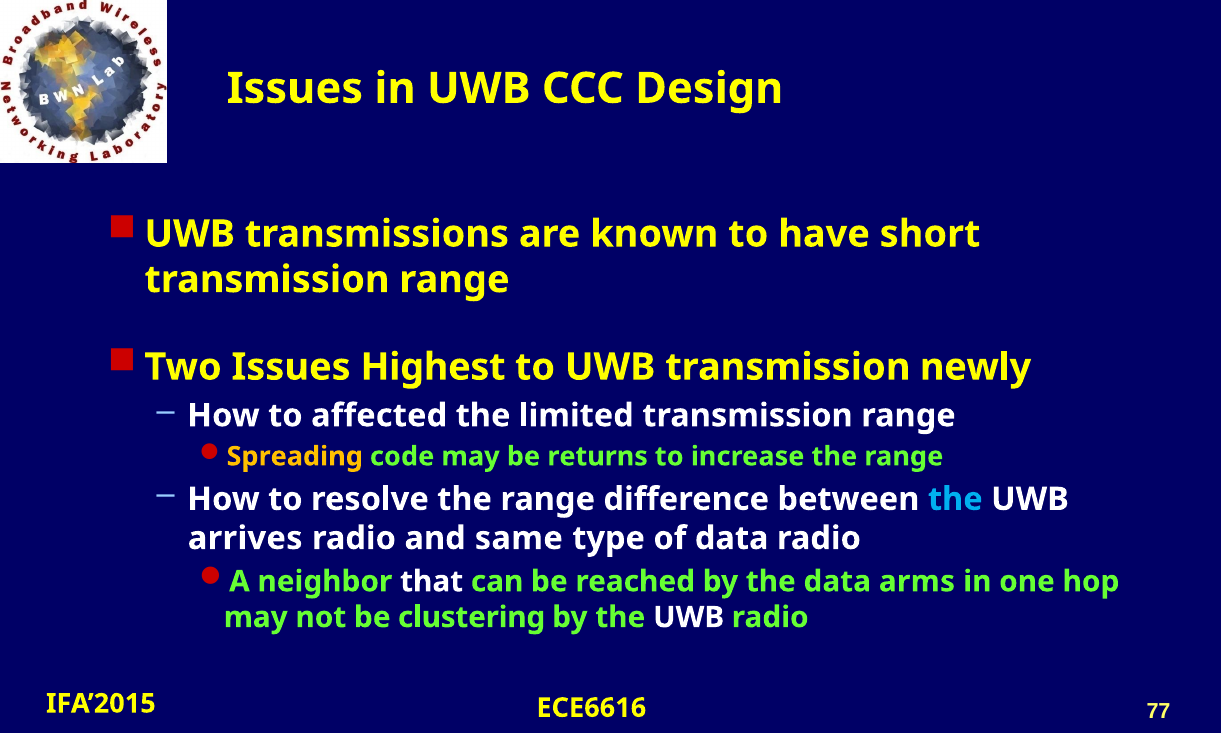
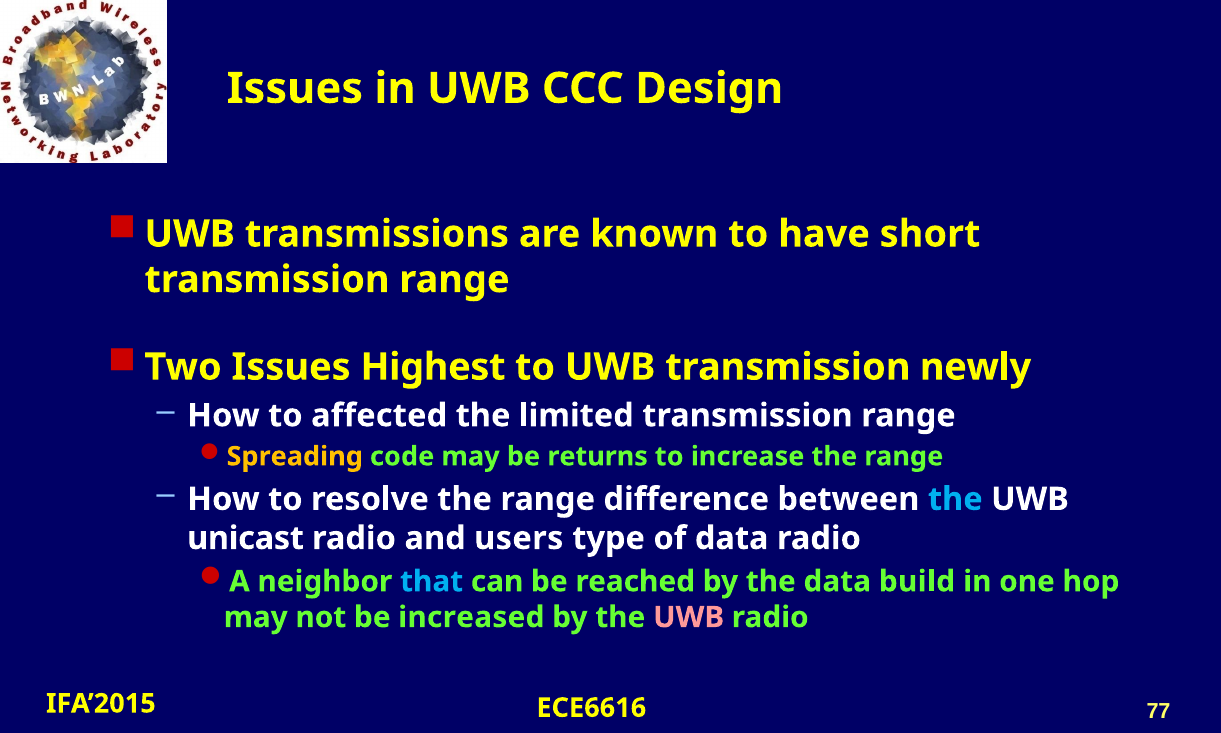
arrives: arrives -> unicast (246, 538)
same: same -> users (519, 538)
that colour: white -> light blue (432, 581)
arms: arms -> build (917, 581)
clustering: clustering -> increased (471, 617)
UWB colour: white -> pink (689, 617)
